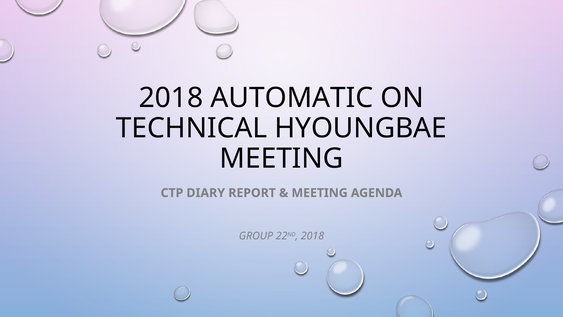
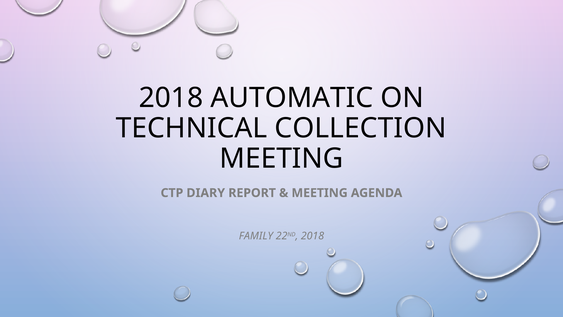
HYOUNGBAE: HYOUNGBAE -> COLLECTION (361, 128)
GROUP: GROUP -> FAMILY (256, 236)
